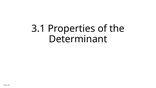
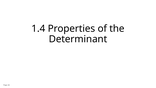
3.1: 3.1 -> 1.4 (38, 28)
